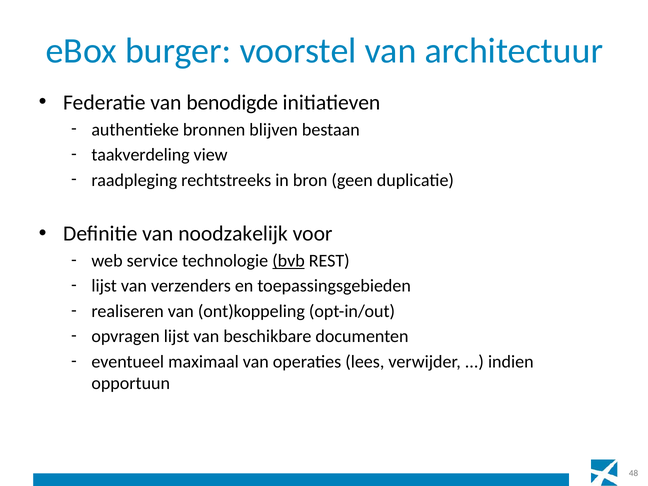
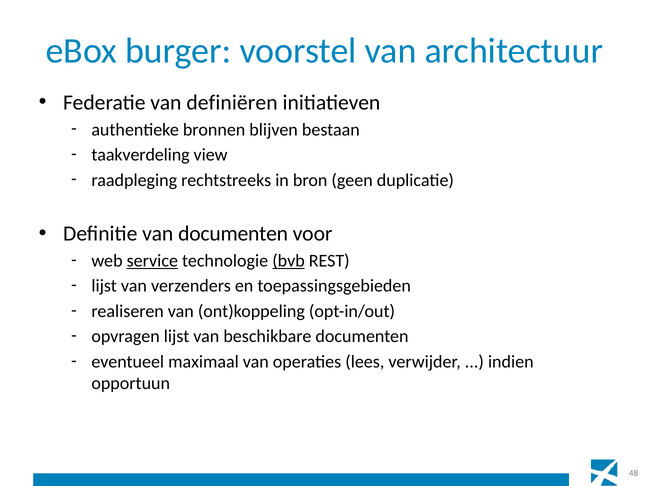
benodigde: benodigde -> definiëren (232, 102)
van noodzakelijk: noodzakelijk -> documenten (233, 234)
service underline: none -> present (152, 261)
